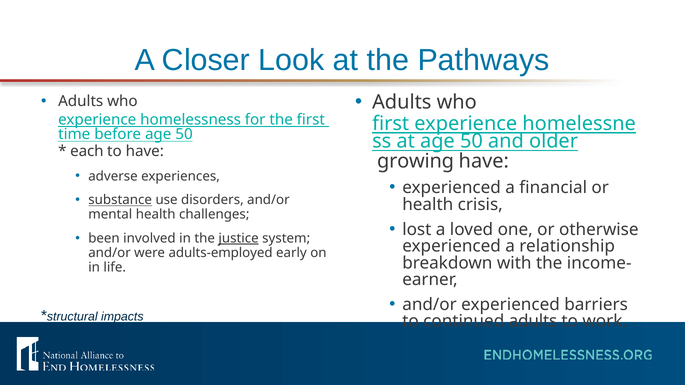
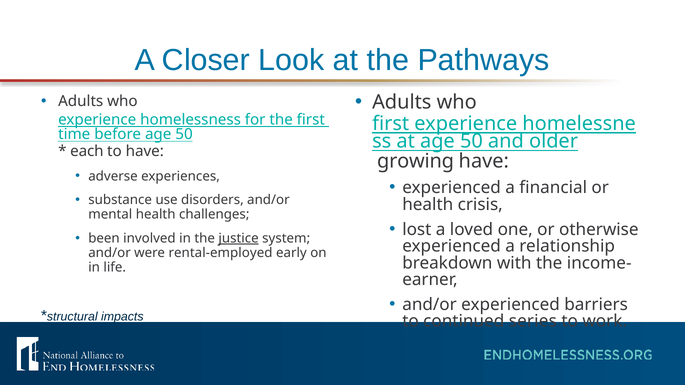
substance underline: present -> none (120, 200)
adults-employed: adults-employed -> rental-employed (221, 253)
continued adults: adults -> series (533, 322)
